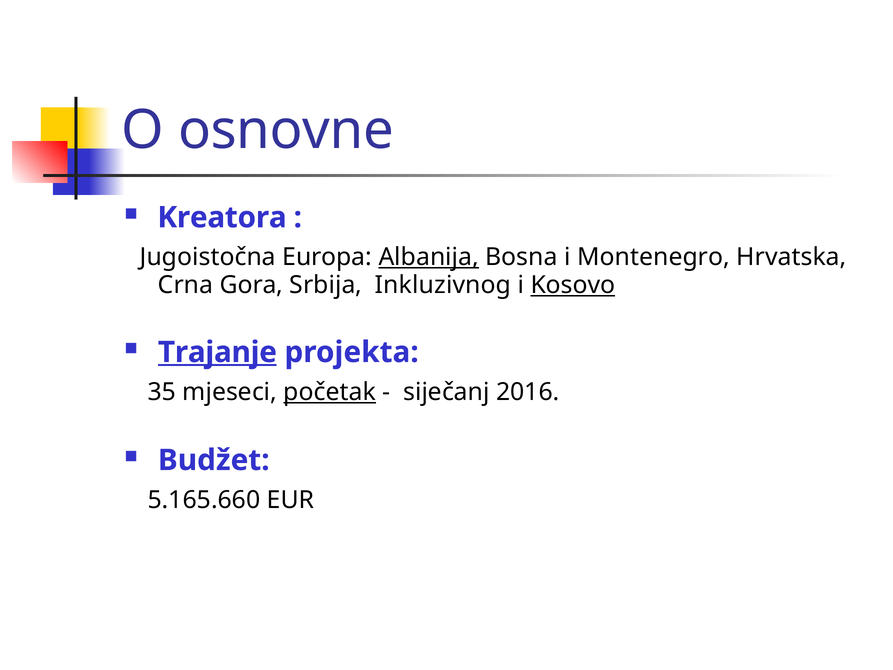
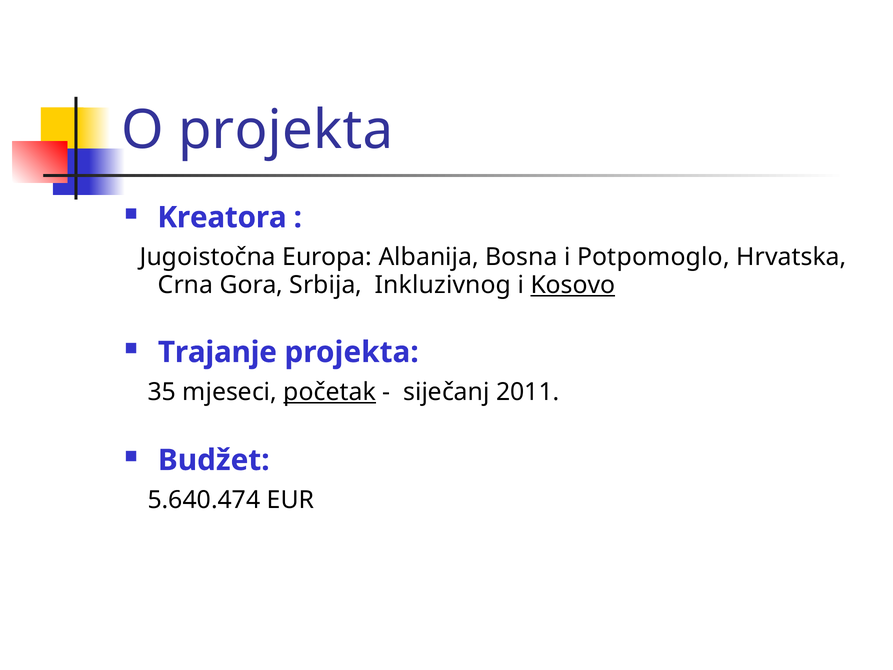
O osnovne: osnovne -> projekta (286, 130)
Albanija underline: present -> none (429, 257)
Montenegro: Montenegro -> Potpomoglo (653, 257)
Trajanje underline: present -> none (217, 352)
2016: 2016 -> 2011 (528, 392)
5.165.660: 5.165.660 -> 5.640.474 (204, 500)
